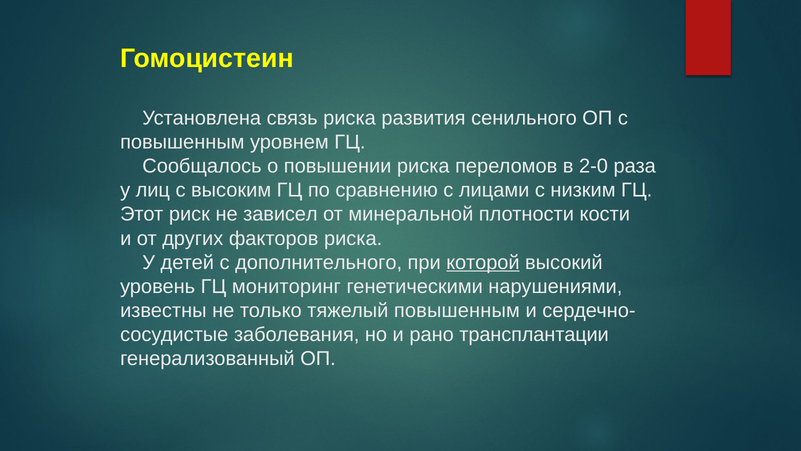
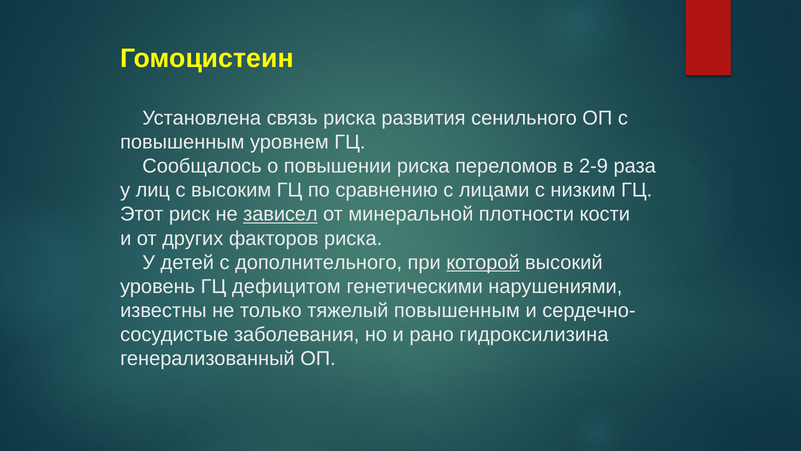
2-0: 2-0 -> 2-9 (594, 166)
зависел underline: none -> present (280, 214)
мониторинг: мониторинг -> дефицитом (286, 286)
трансплантации: трансплантации -> гидроксилизина (534, 334)
